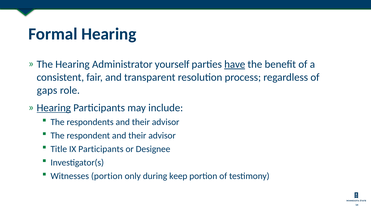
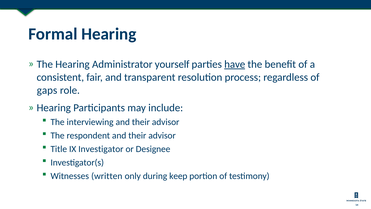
Hearing underline: present -> none (54, 108)
respondents: respondents -> interviewing (90, 122)
IX Participants: Participants -> Investigator (101, 149)
Witnesses portion: portion -> written (107, 176)
